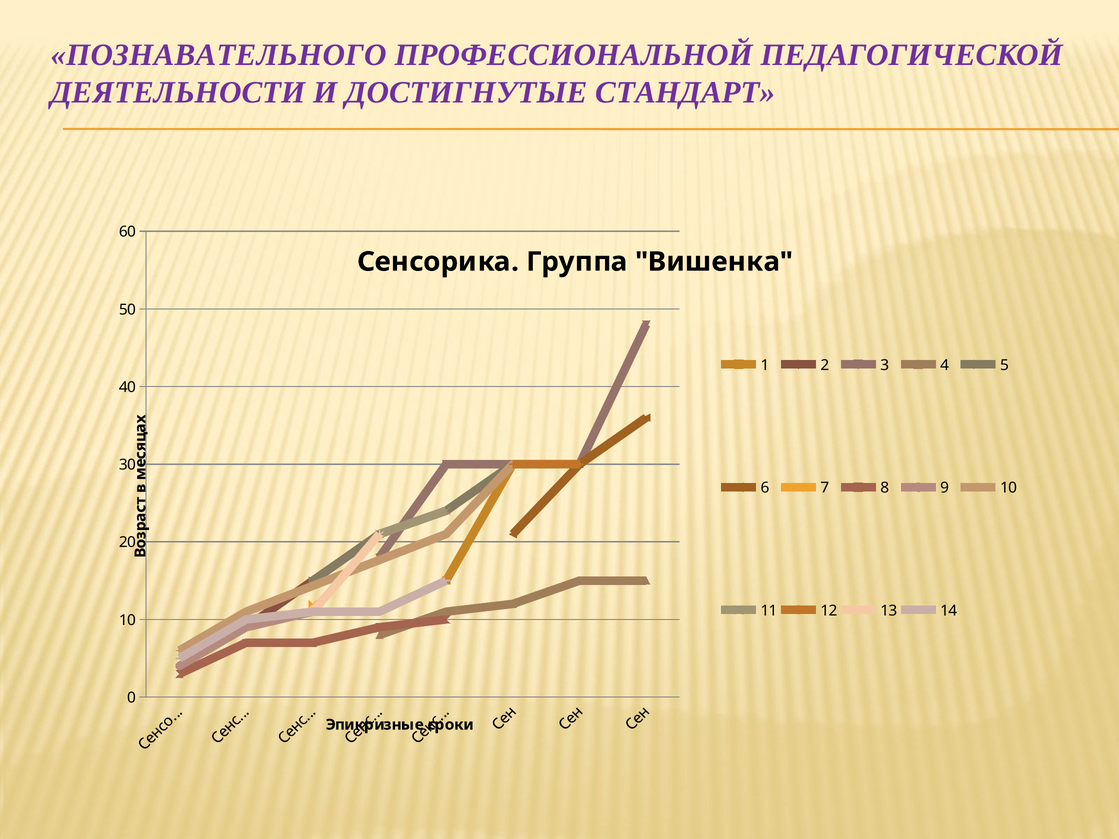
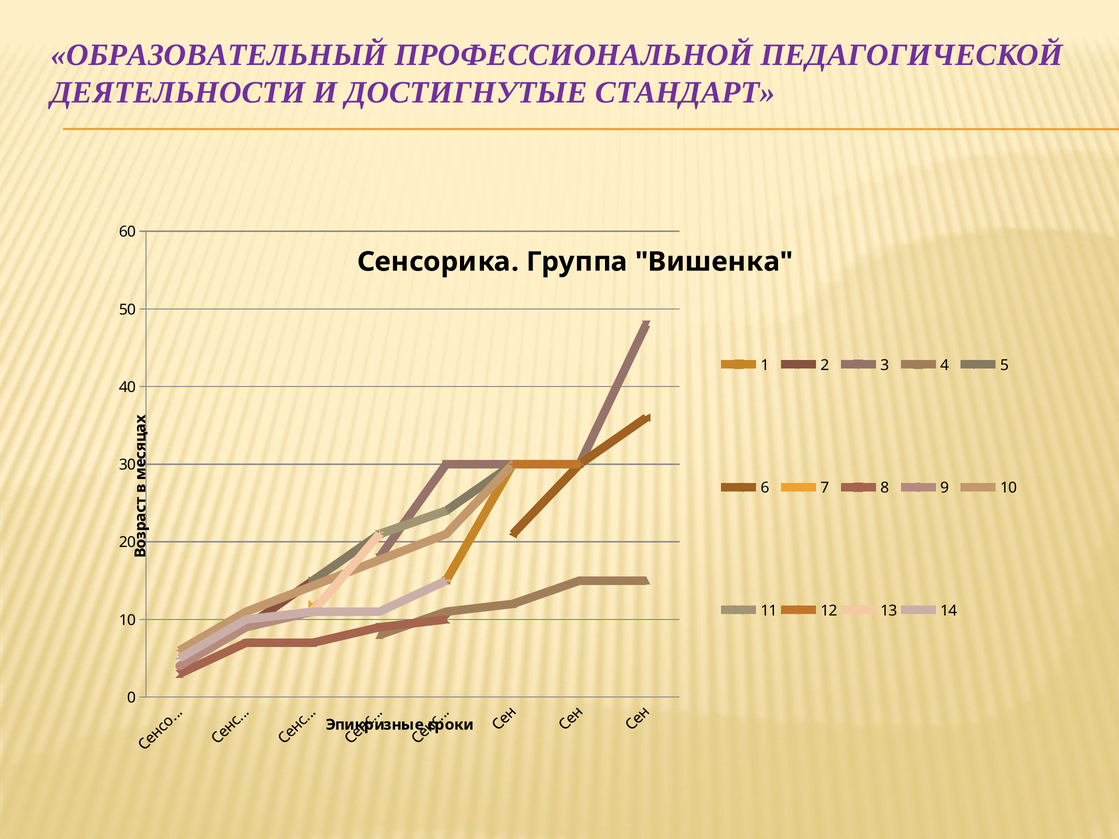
ПОЗНАВАТЕЛЬНОГО: ПОЗНАВАТЕЛЬНОГО -> ОБРАЗОВАТЕЛЬНЫЙ (219, 55)
